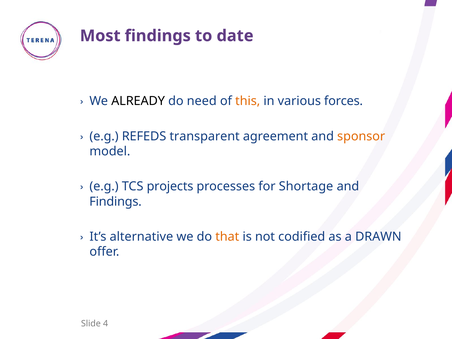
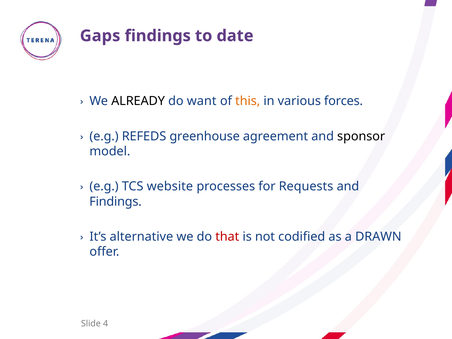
Most: Most -> Gaps (100, 36)
need: need -> want (202, 101)
transparent: transparent -> greenhouse (205, 136)
sponsor colour: orange -> black (361, 136)
projects: projects -> website (170, 186)
Shortage: Shortage -> Requests (306, 186)
that colour: orange -> red (227, 237)
